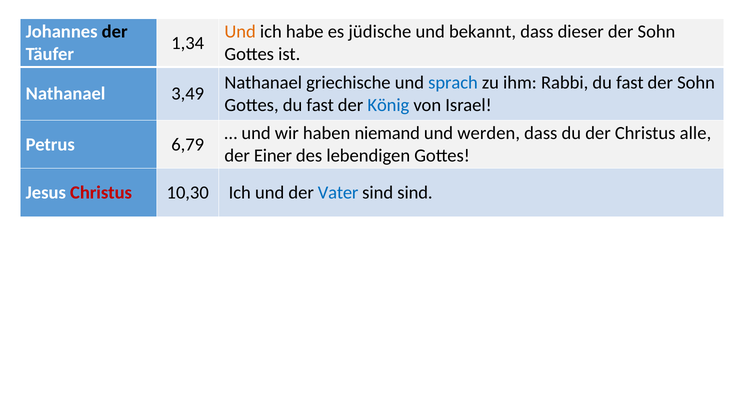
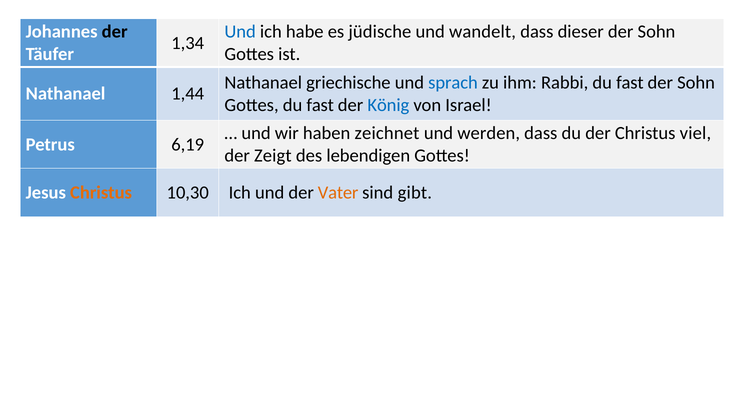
Und colour: orange -> blue (240, 32)
bekannt: bekannt -> wandelt (482, 32)
3,49: 3,49 -> 1,44 (188, 94)
niemand: niemand -> zeichnet (387, 133)
alle: alle -> viel (695, 133)
6,79: 6,79 -> 6,19 (188, 145)
Einer: Einer -> Zeigt (273, 156)
Christus colour: red -> orange (101, 193)
Vater colour: blue -> orange (338, 193)
sind sind: sind -> gibt (415, 193)
